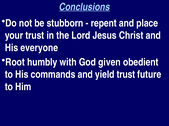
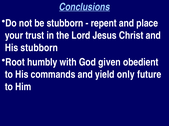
His everyone: everyone -> stubborn (39, 48)
yield trust: trust -> only (126, 75)
